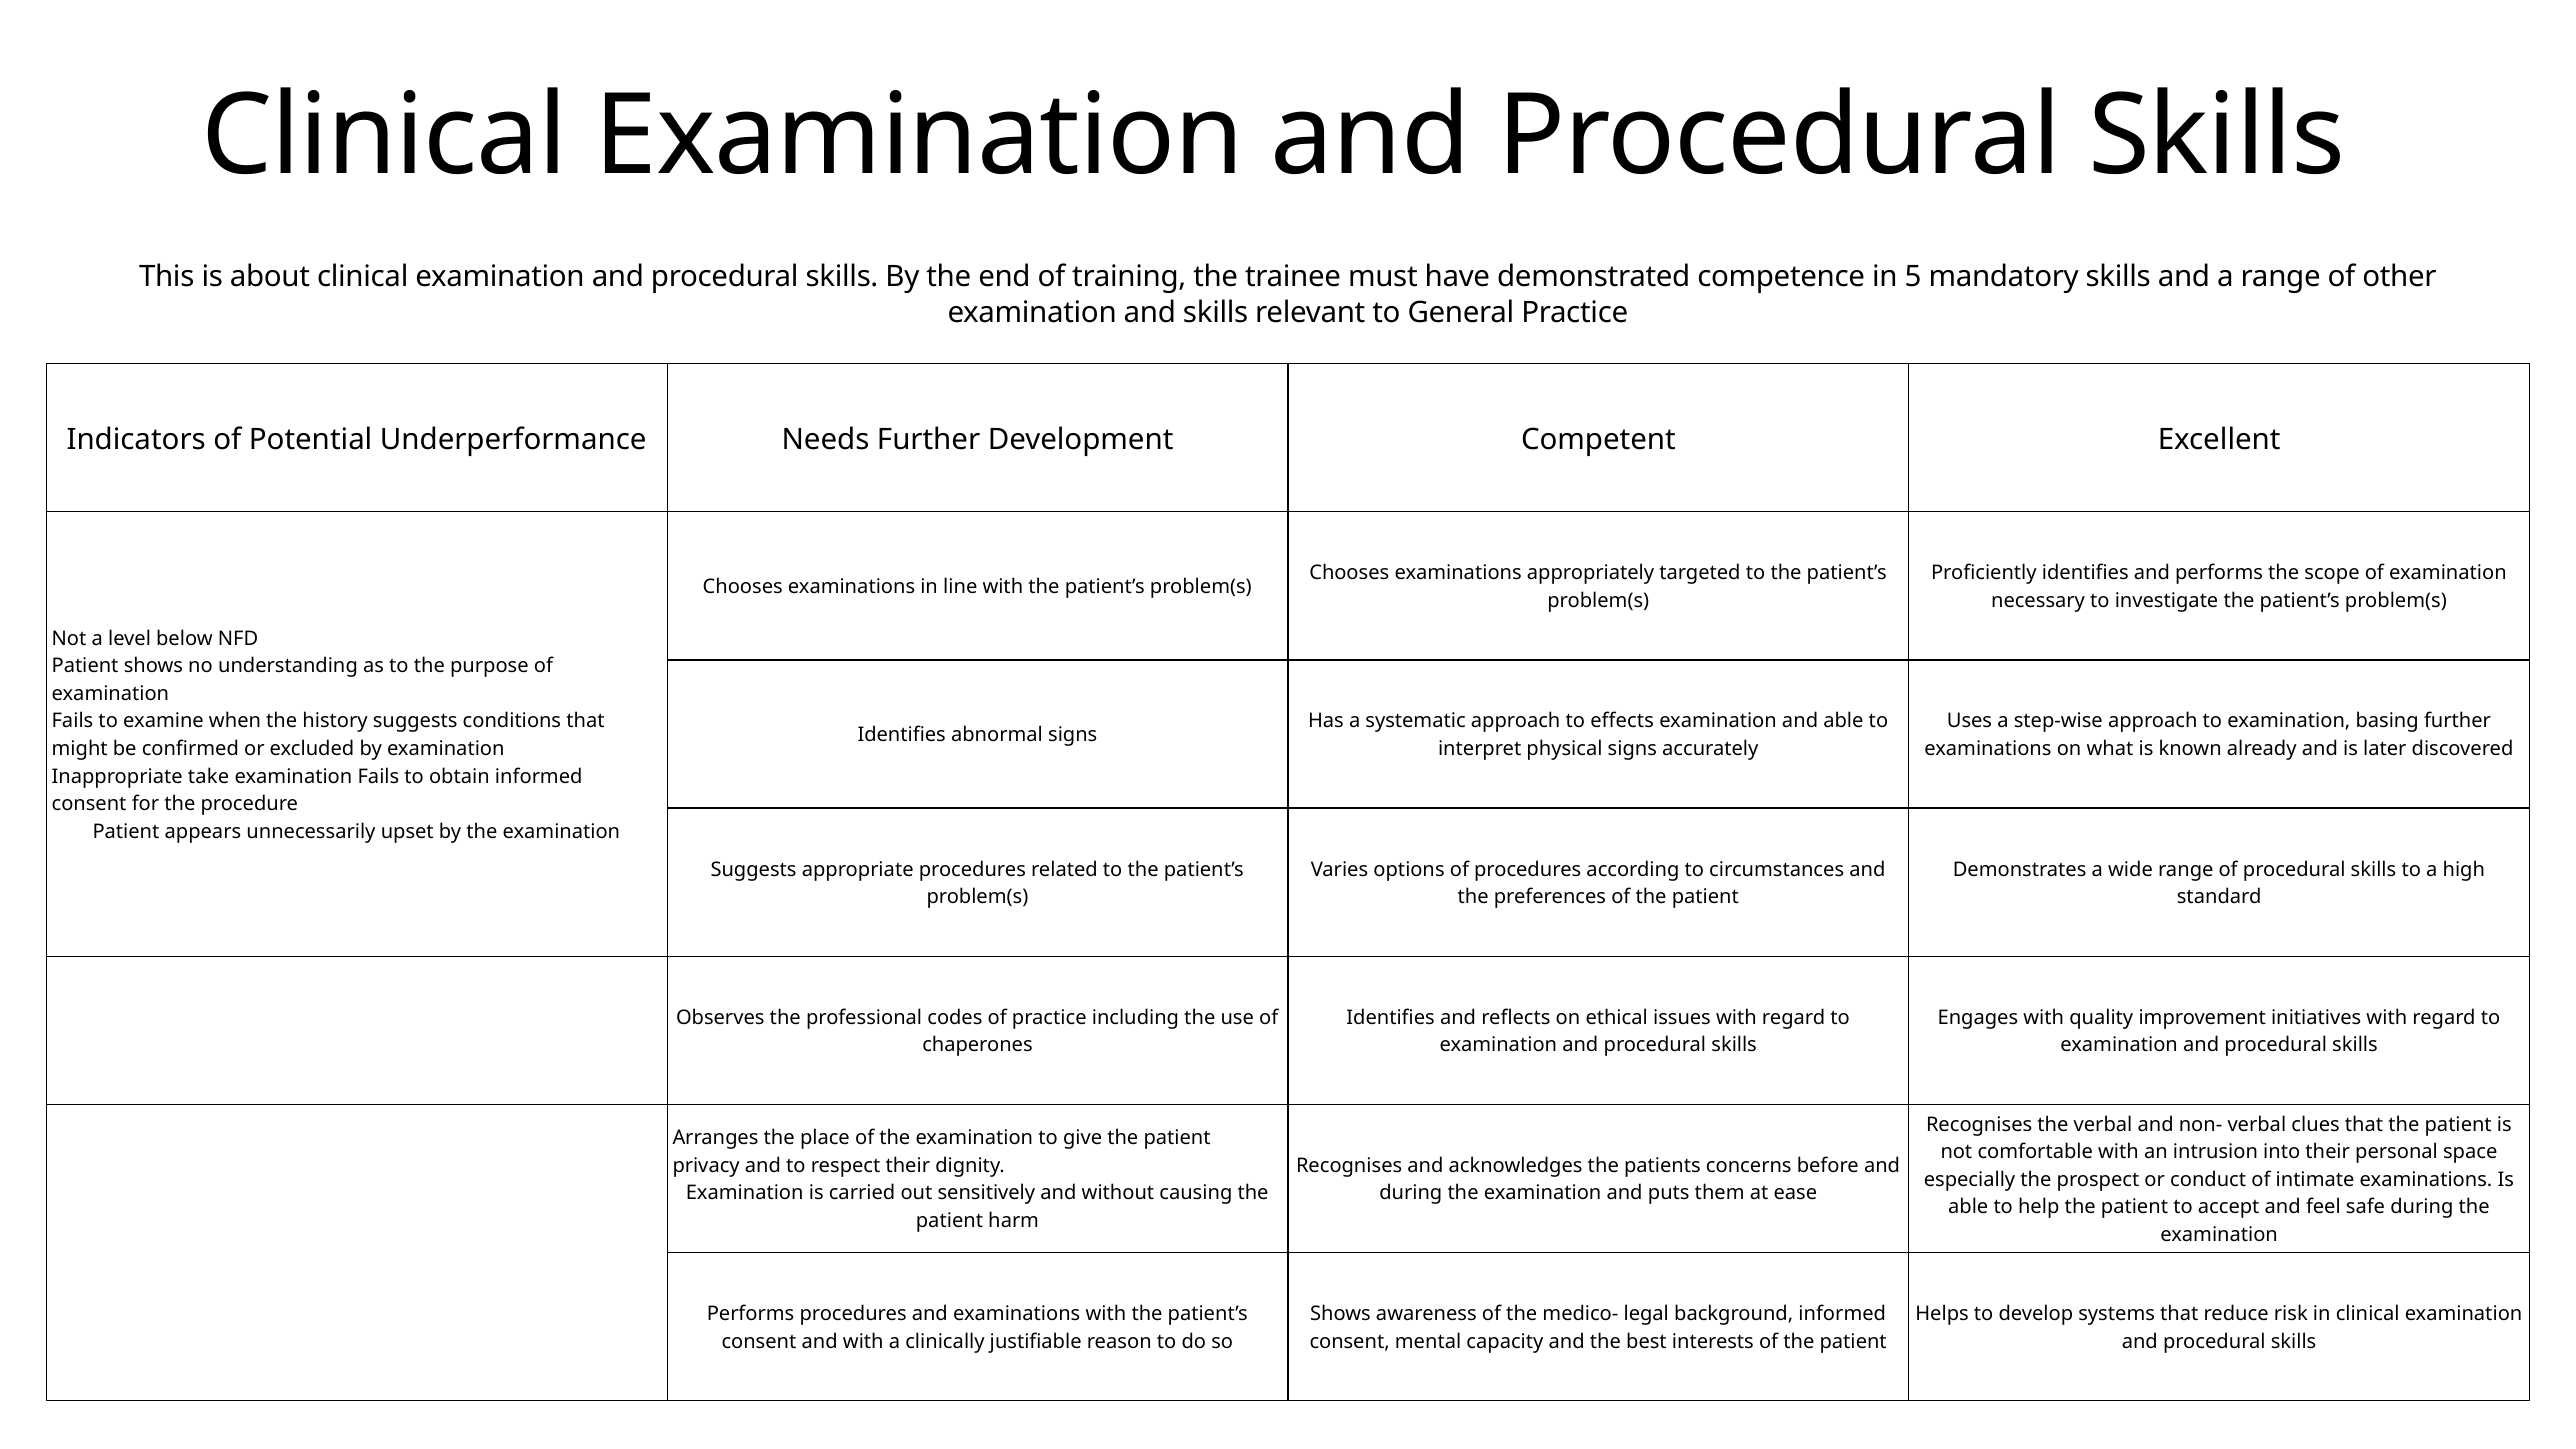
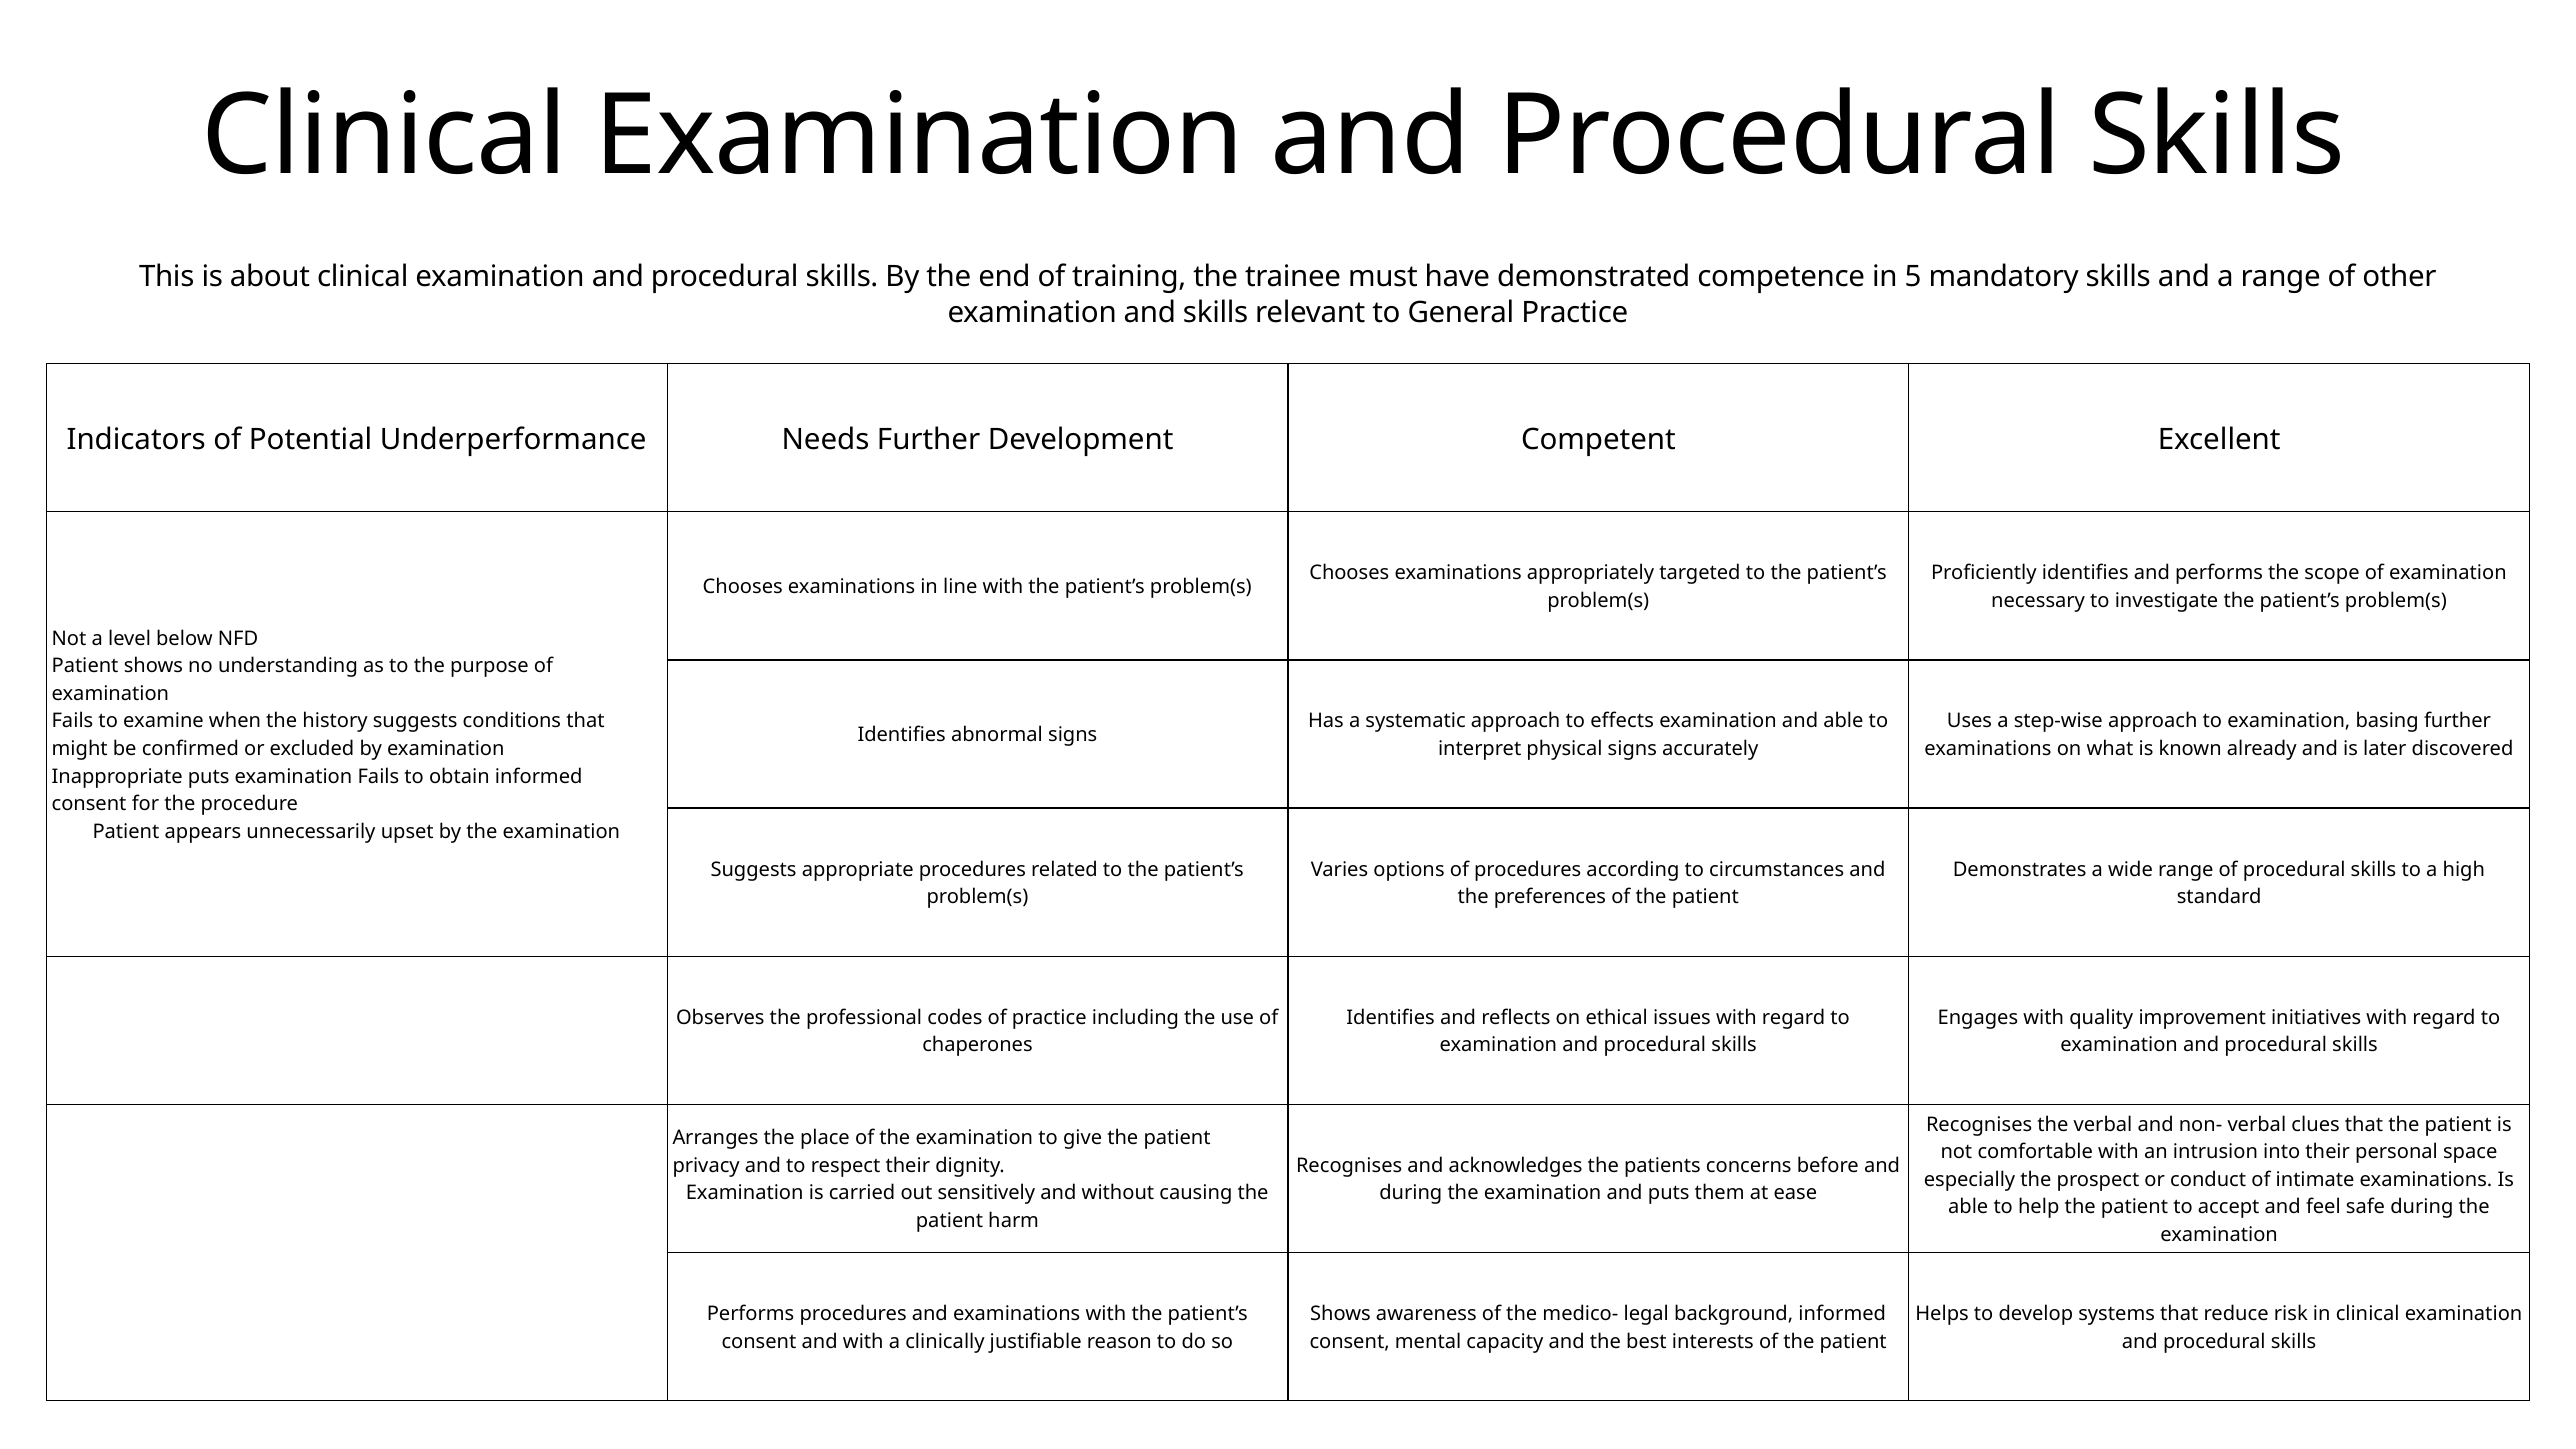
Inappropriate take: take -> puts (209, 776)
